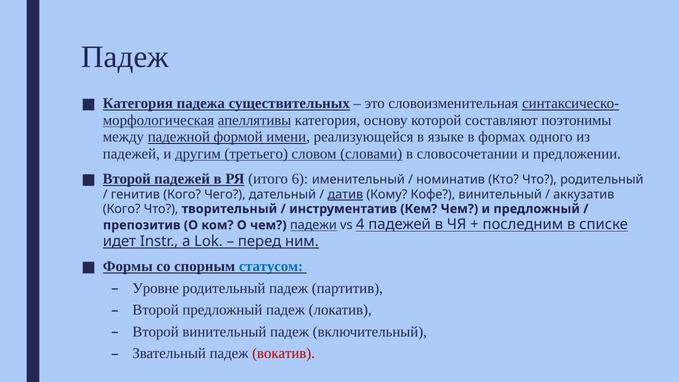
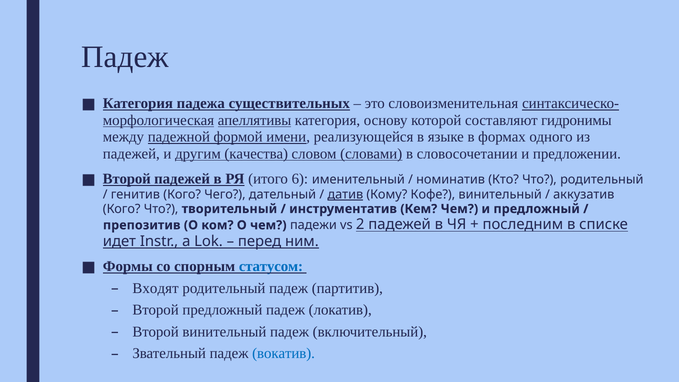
поэтонимы: поэтонимы -> гидронимы (576, 120)
третьего: третьего -> качества (256, 154)
падежи underline: present -> none (313, 225)
4: 4 -> 2 (360, 224)
Уровне: Уровне -> Входят (156, 288)
вокатив colour: red -> blue (284, 353)
